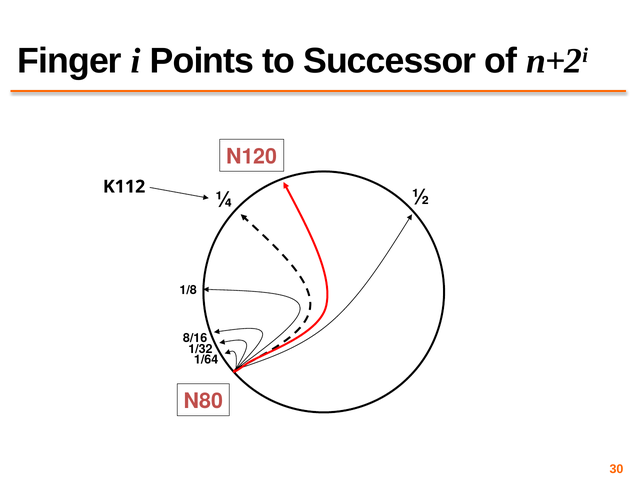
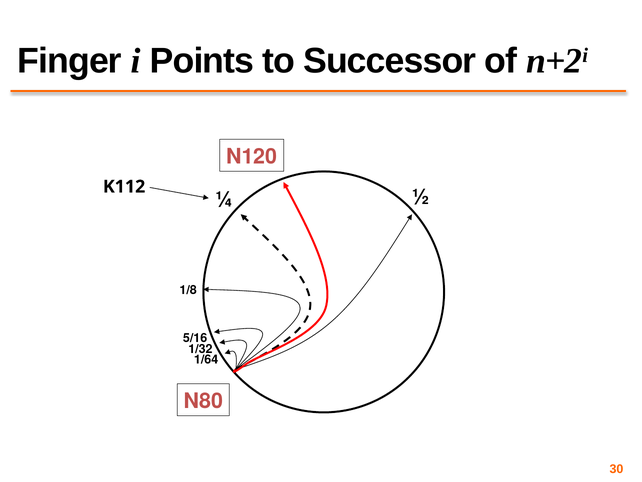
8/16: 8/16 -> 5/16 (195, 338)
